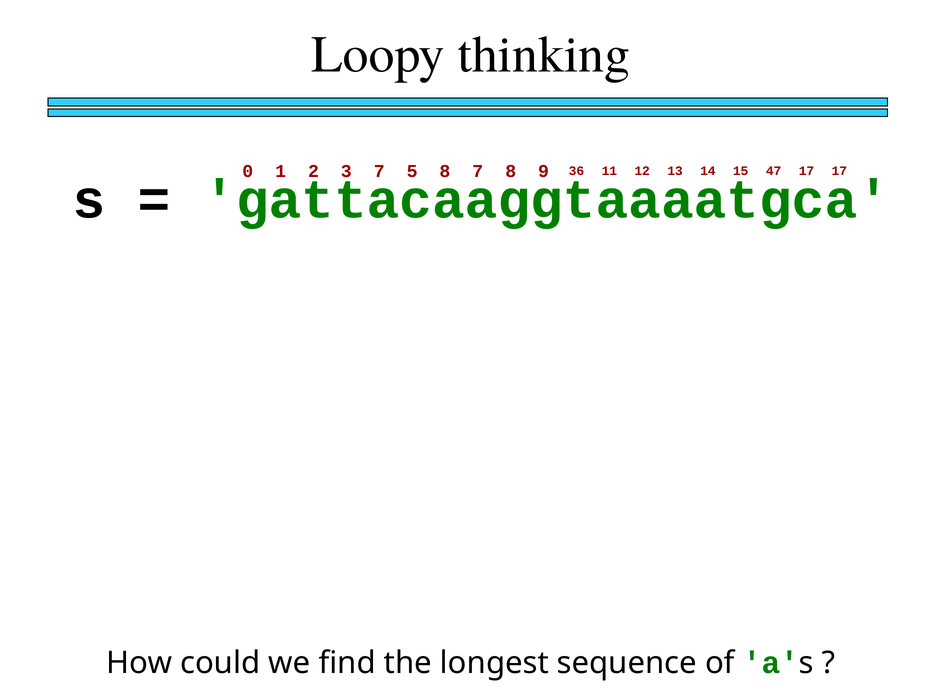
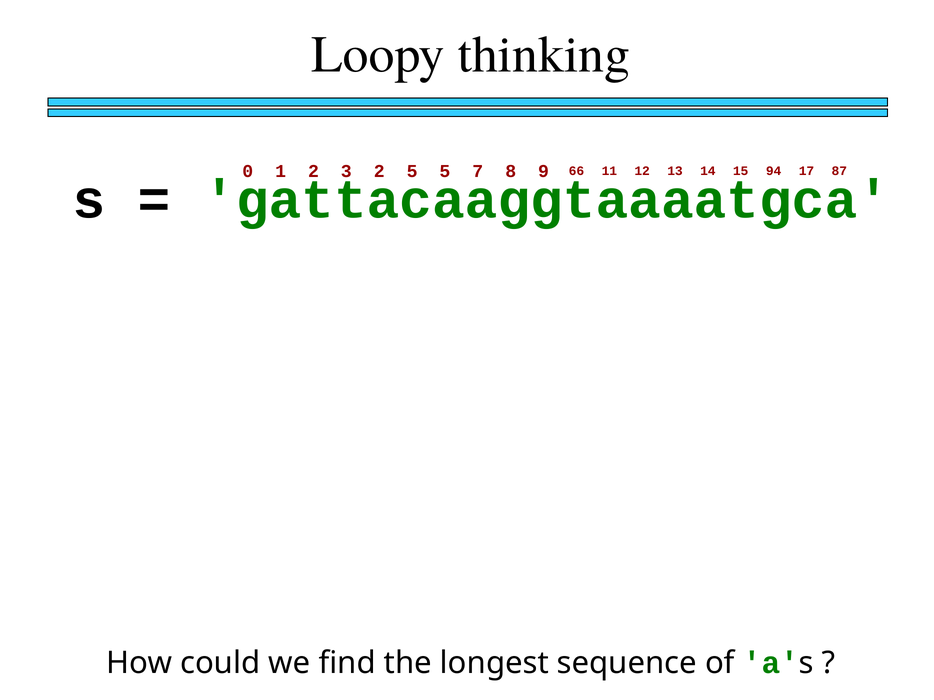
3 7: 7 -> 2 (379, 172)
5 8: 8 -> 5 (445, 172)
36: 36 -> 66 (576, 171)
47: 47 -> 94 (774, 171)
17 17: 17 -> 87 (839, 171)
